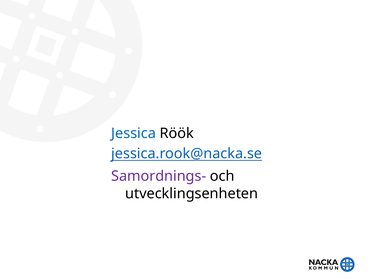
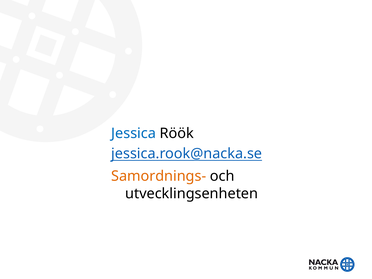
Samordnings- colour: purple -> orange (159, 176)
